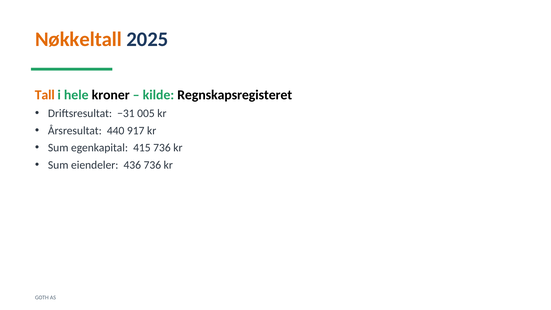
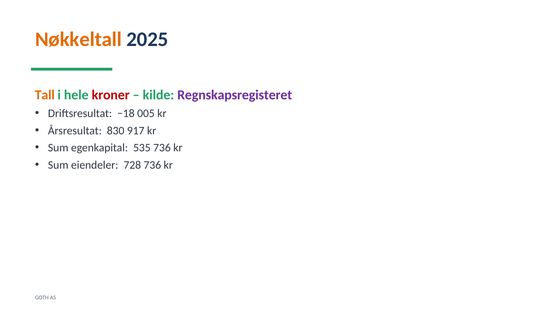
kroner colour: black -> red (111, 95)
Regnskapsregisteret colour: black -> purple (235, 95)
−31: −31 -> −18 (126, 113)
440: 440 -> 830 (116, 131)
415: 415 -> 535 (142, 148)
436: 436 -> 728 (132, 165)
